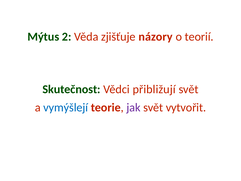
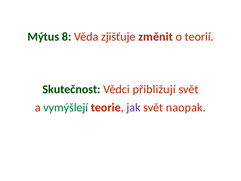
2: 2 -> 8 (67, 37)
názory: názory -> změnit (156, 37)
vymýšlejí colour: blue -> green (66, 107)
vytvořit: vytvořit -> naopak (186, 107)
